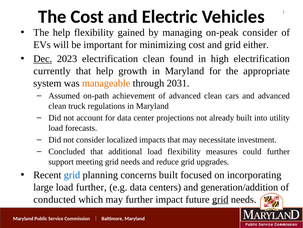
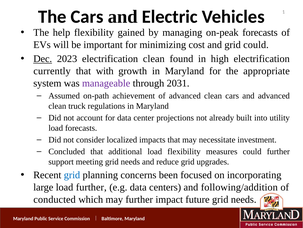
The Cost: Cost -> Cars (87, 17)
on-peak consider: consider -> forecasts (260, 32)
grid either: either -> could (256, 45)
that help: help -> with (105, 71)
manageable colour: orange -> purple (106, 83)
concerns built: built -> been (168, 175)
generation/addition: generation/addition -> following/addition (239, 187)
grid underline: present -> none (220, 199)
